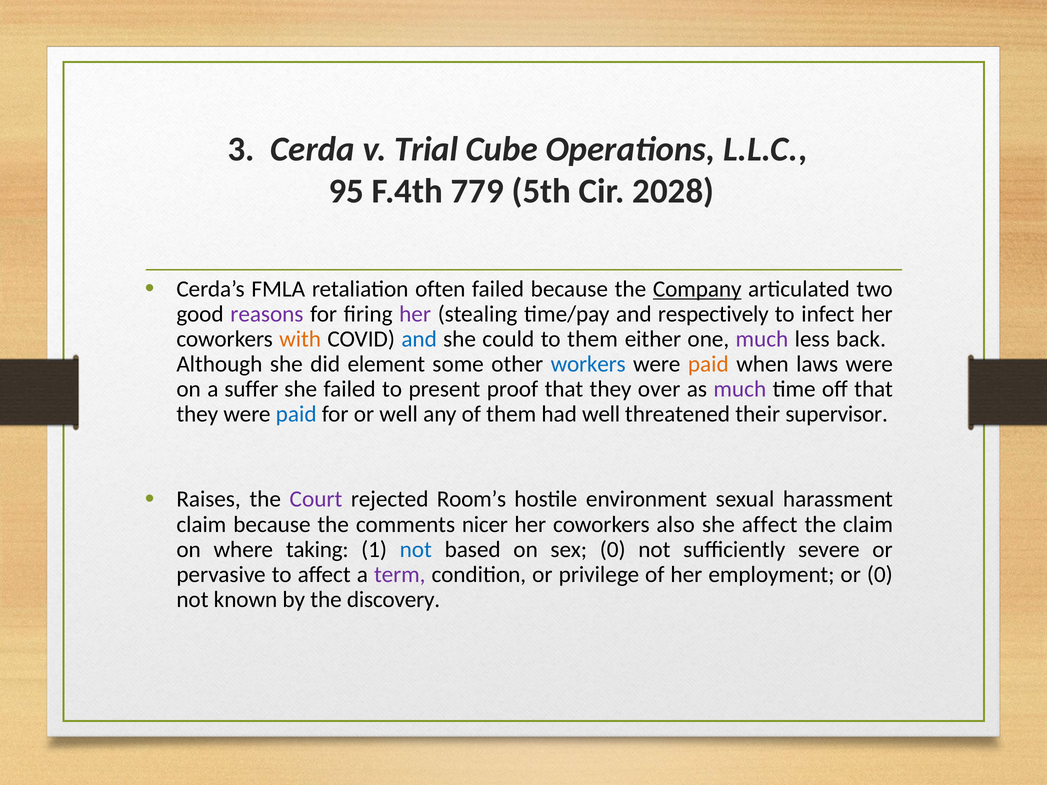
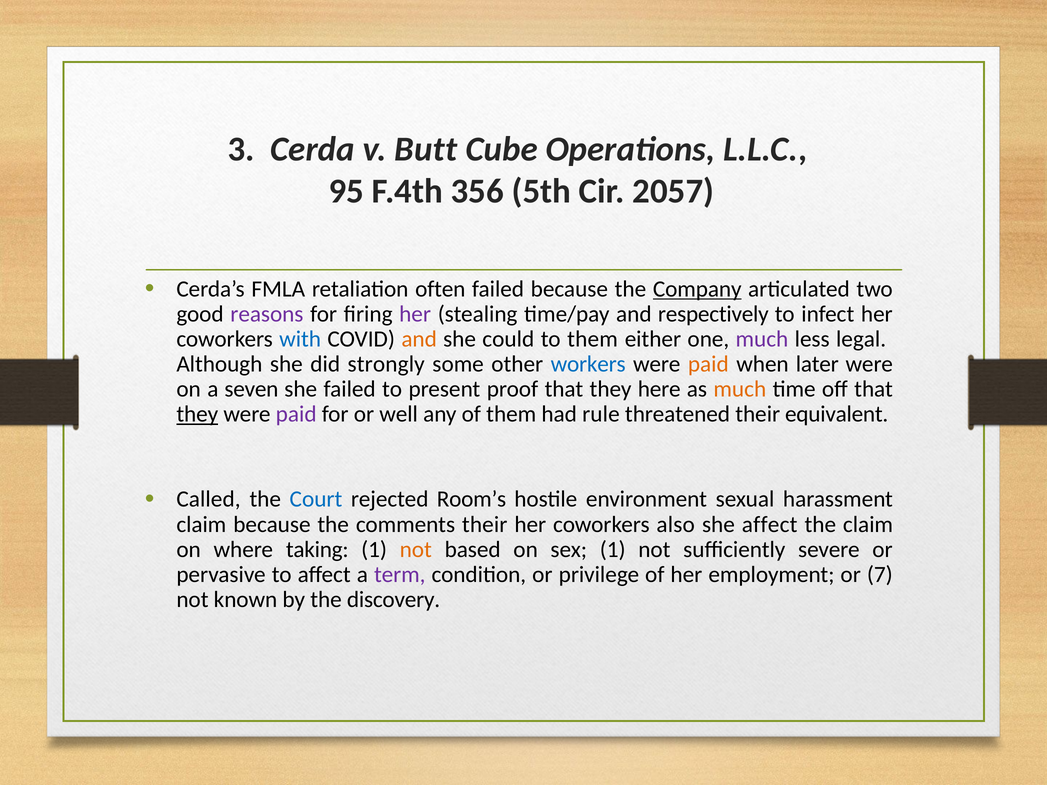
Trial: Trial -> Butt (426, 149)
779: 779 -> 356 (477, 191)
2028: 2028 -> 2057 (673, 191)
with colour: orange -> blue (300, 339)
and colour: blue -> orange (419, 339)
back: back -> legal (861, 339)
element: element -> strongly (386, 364)
laws: laws -> later (817, 364)
suffer: suffer -> seven (251, 389)
over: over -> here (659, 389)
much colour: purple -> orange (740, 389)
they underline: none -> present (197, 414)
paid colour: blue -> purple (296, 414)
had well: well -> rule (601, 414)
supervisor: supervisor -> equivalent (837, 414)
Raises: Raises -> Called (208, 499)
Court colour: purple -> blue (316, 499)
comments nicer: nicer -> their (485, 525)
not colour: blue -> orange (416, 550)
sex 0: 0 -> 1 (613, 550)
or 0: 0 -> 7 (880, 575)
